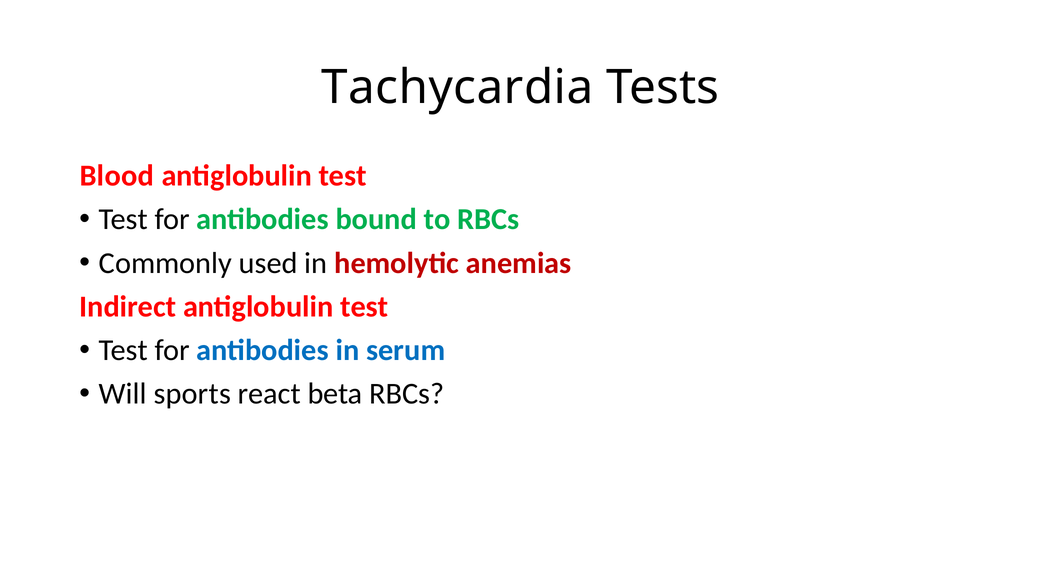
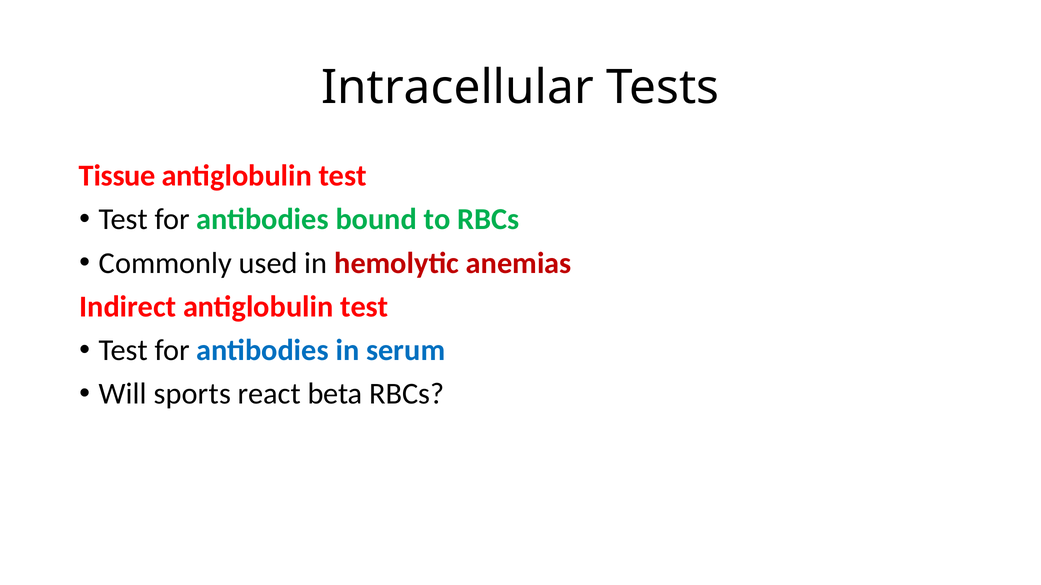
Tachycardia: Tachycardia -> Intracellular (457, 87)
Blood: Blood -> Tissue (117, 176)
